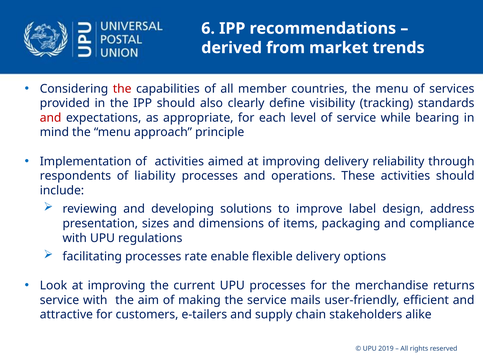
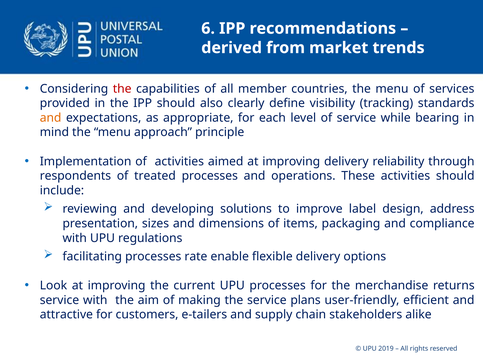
and colour: red -> orange (51, 118)
liability: liability -> treated (155, 176)
mails: mails -> plans (306, 300)
